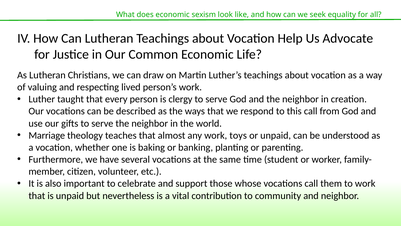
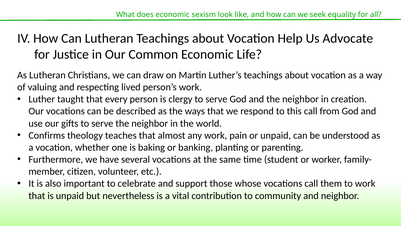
Marriage: Marriage -> Confirms (47, 135)
toys: toys -> pain (238, 135)
